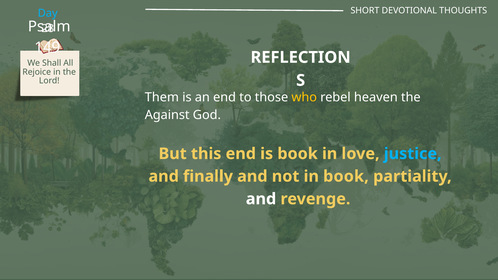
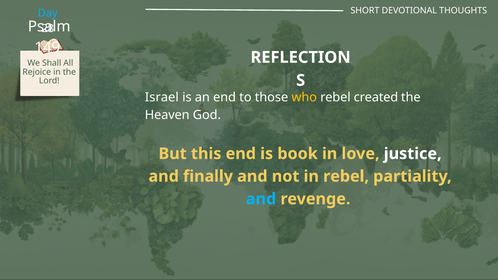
Them: Them -> Israel (162, 97)
heaven: heaven -> created (376, 97)
Against: Against -> Heaven (167, 115)
justice colour: light blue -> white (413, 154)
in book: book -> rebel (346, 176)
and colour: white -> light blue (261, 199)
